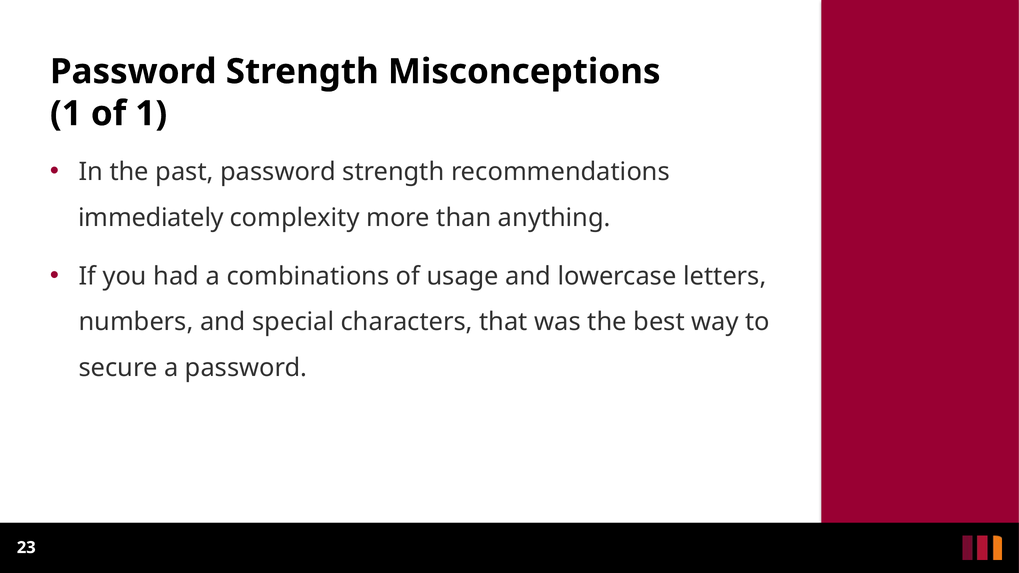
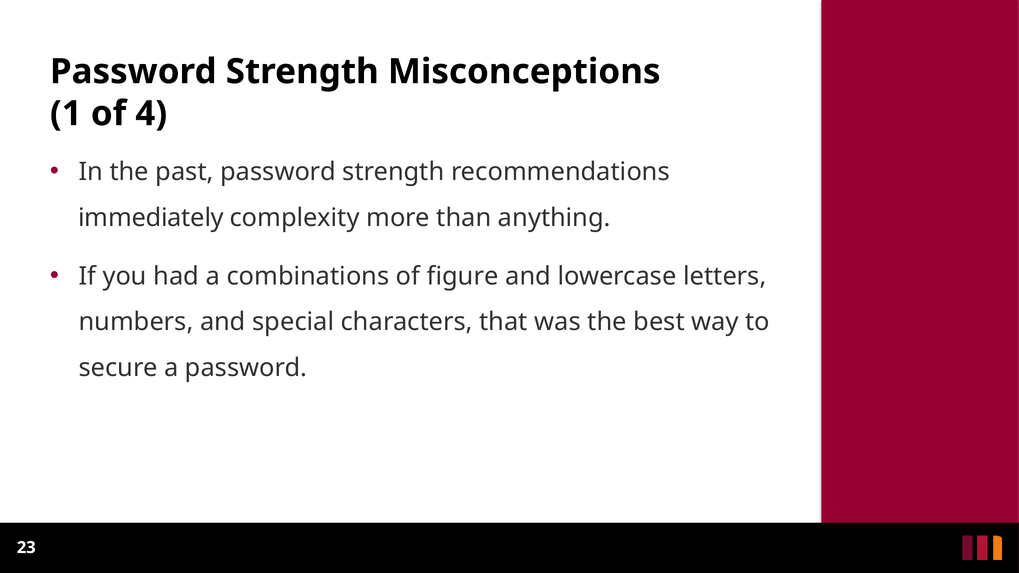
of 1: 1 -> 4 (151, 114)
usage: usage -> figure (463, 276)
